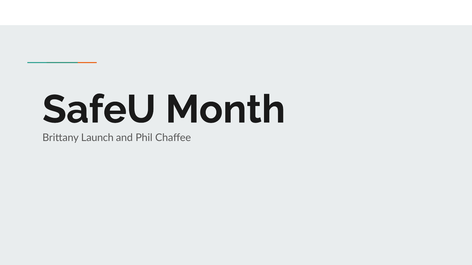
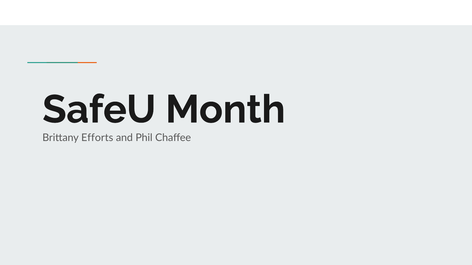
Launch: Launch -> Efforts (97, 138)
